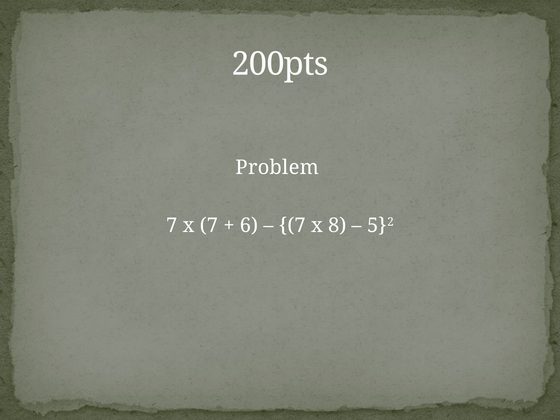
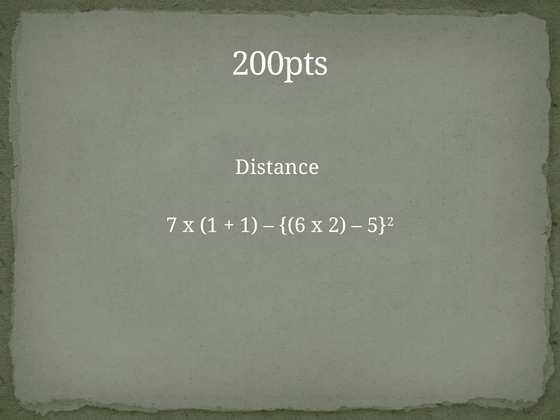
Problem: Problem -> Distance (277, 167)
x 7: 7 -> 1 (209, 225)
6: 6 -> 1 (249, 225)
7: 7 -> 6 (292, 225)
8: 8 -> 2 (337, 225)
